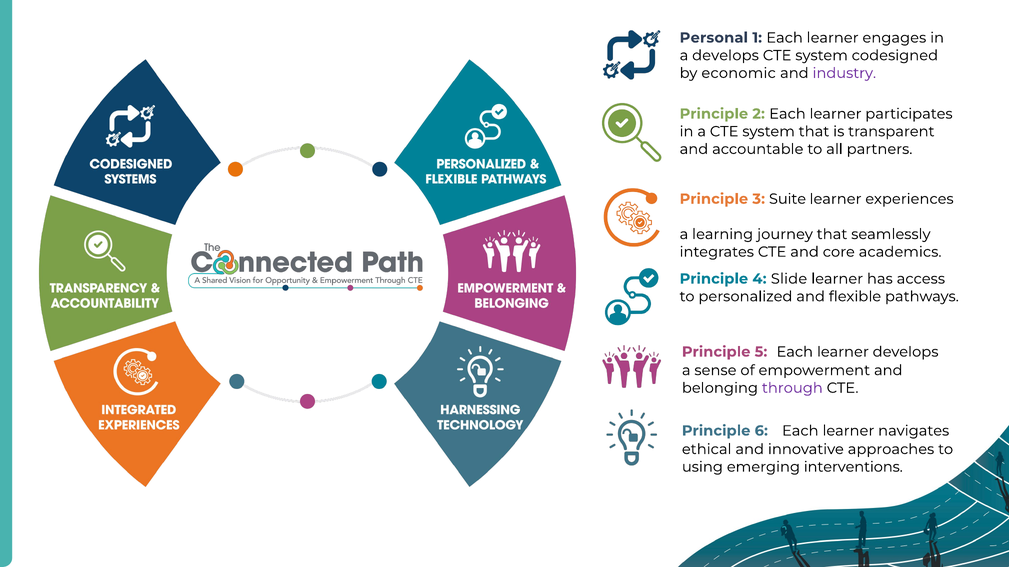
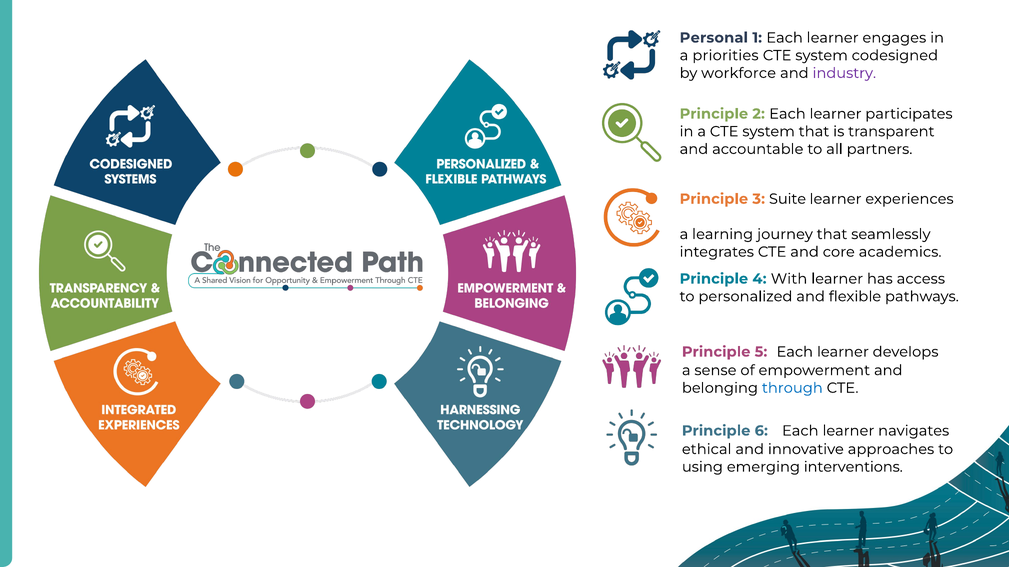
a develops: develops -> priorities (725, 55)
economic: economic -> workforce (739, 73)
Slide: Slide -> With (789, 279)
through colour: purple -> blue (792, 388)
